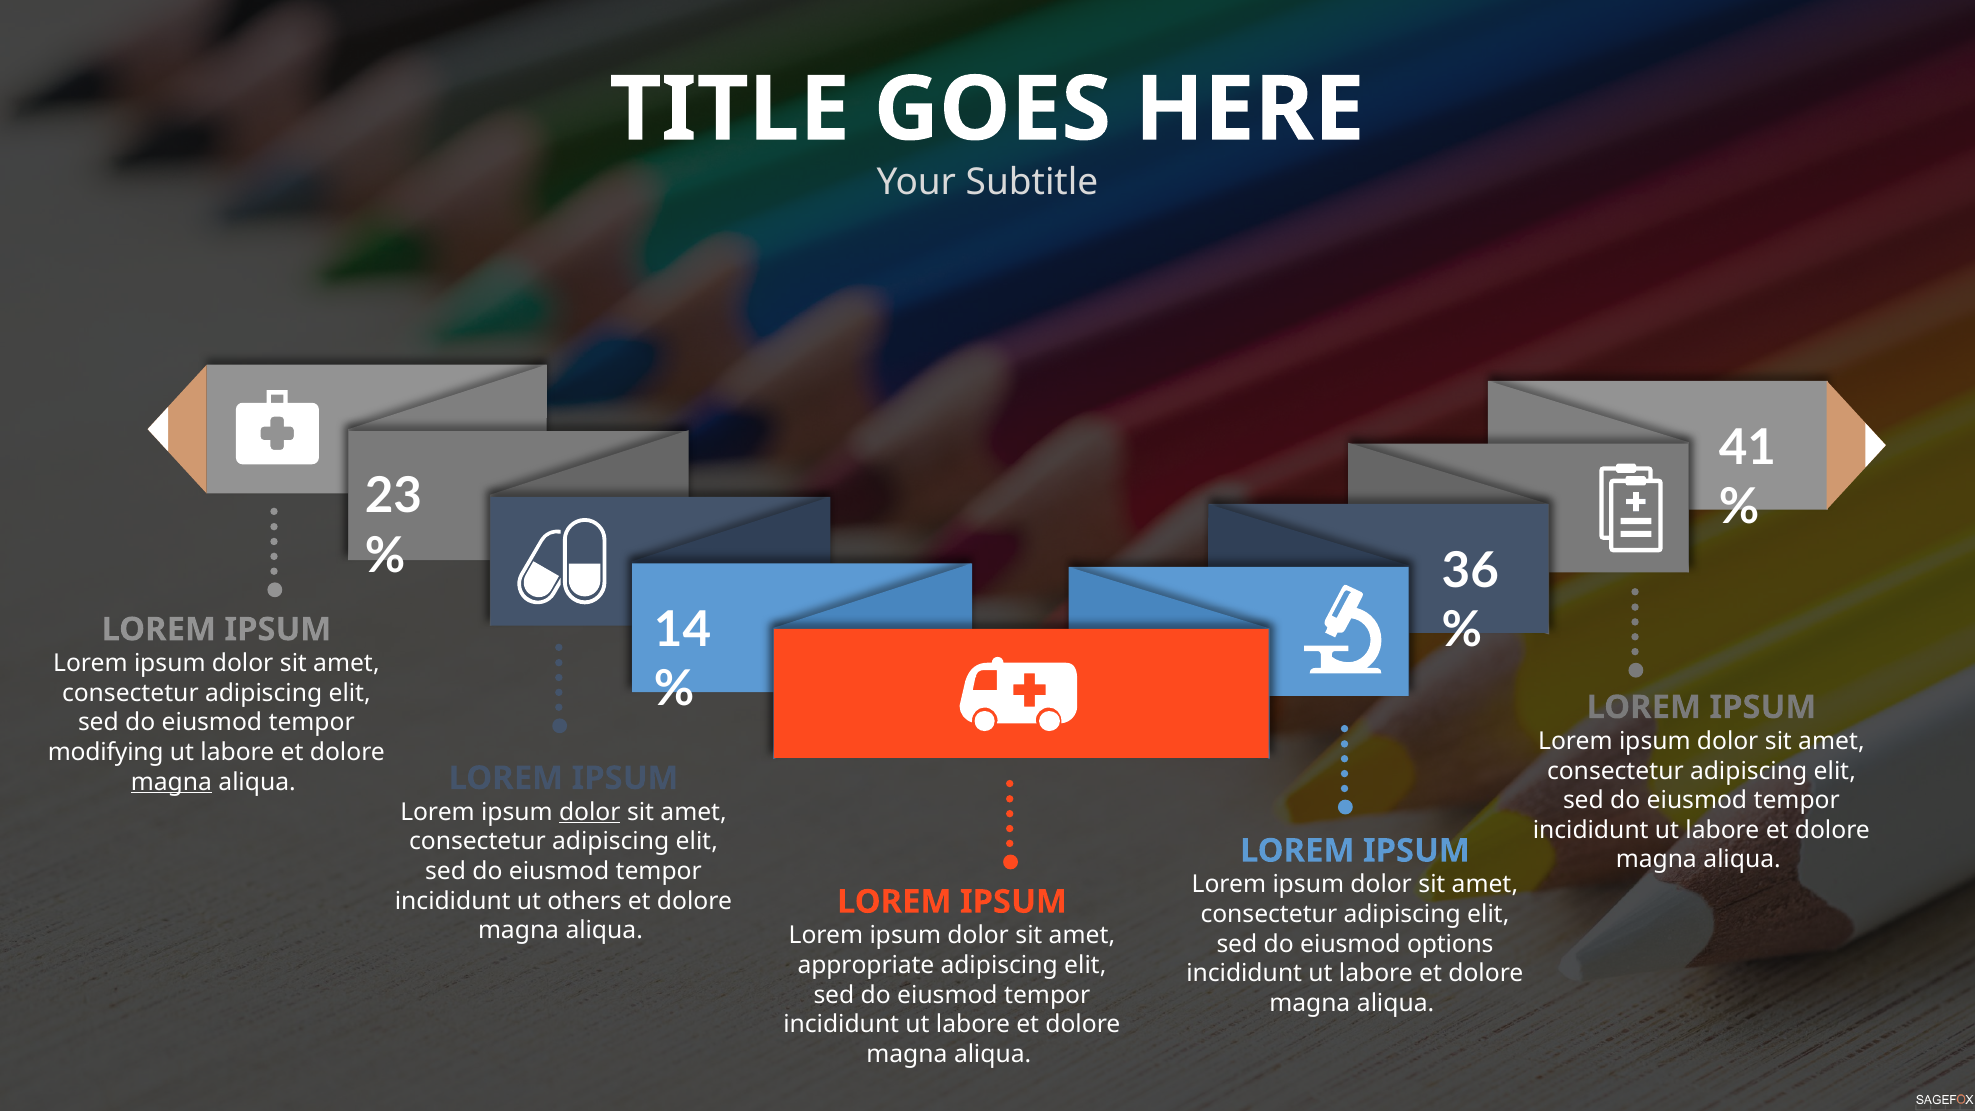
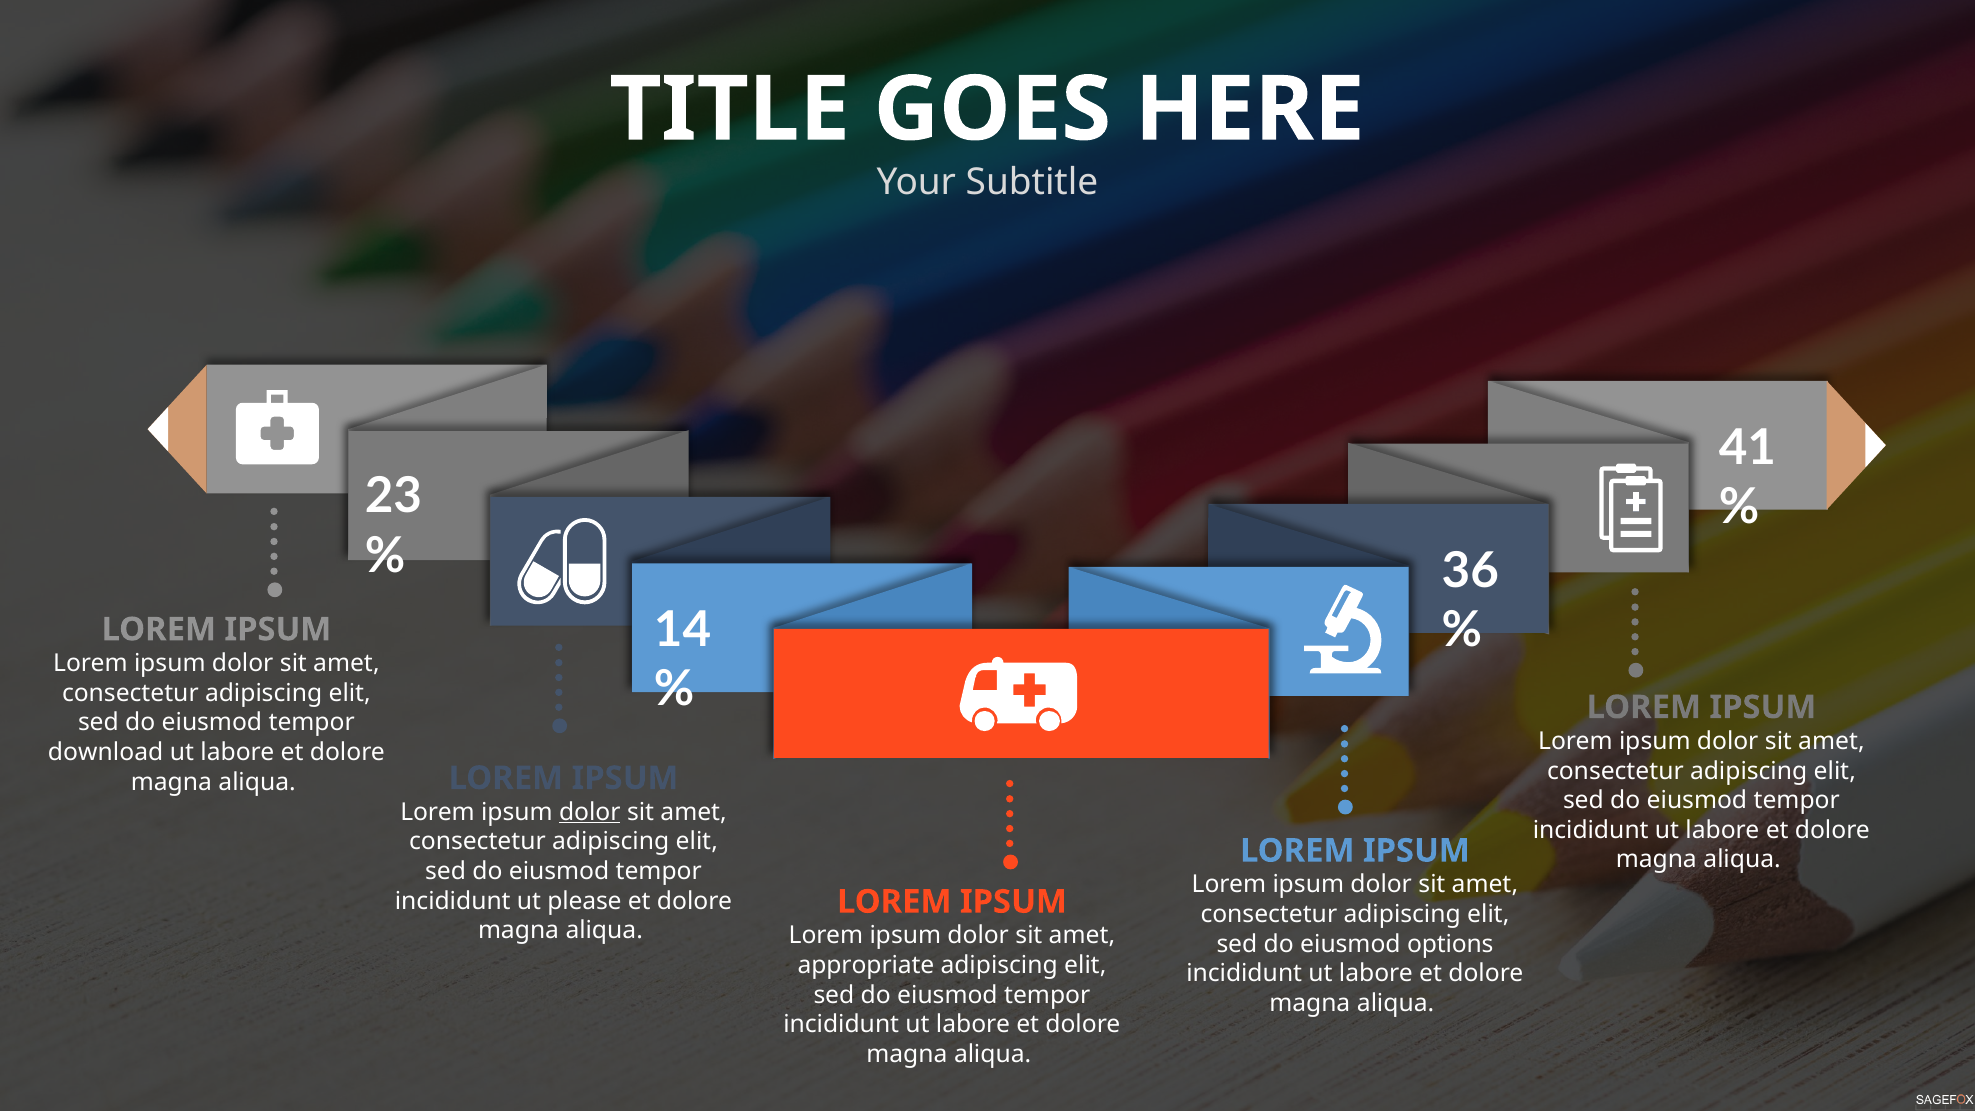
modifying: modifying -> download (106, 752)
magna underline: present -> none (171, 782)
others: others -> please (585, 901)
